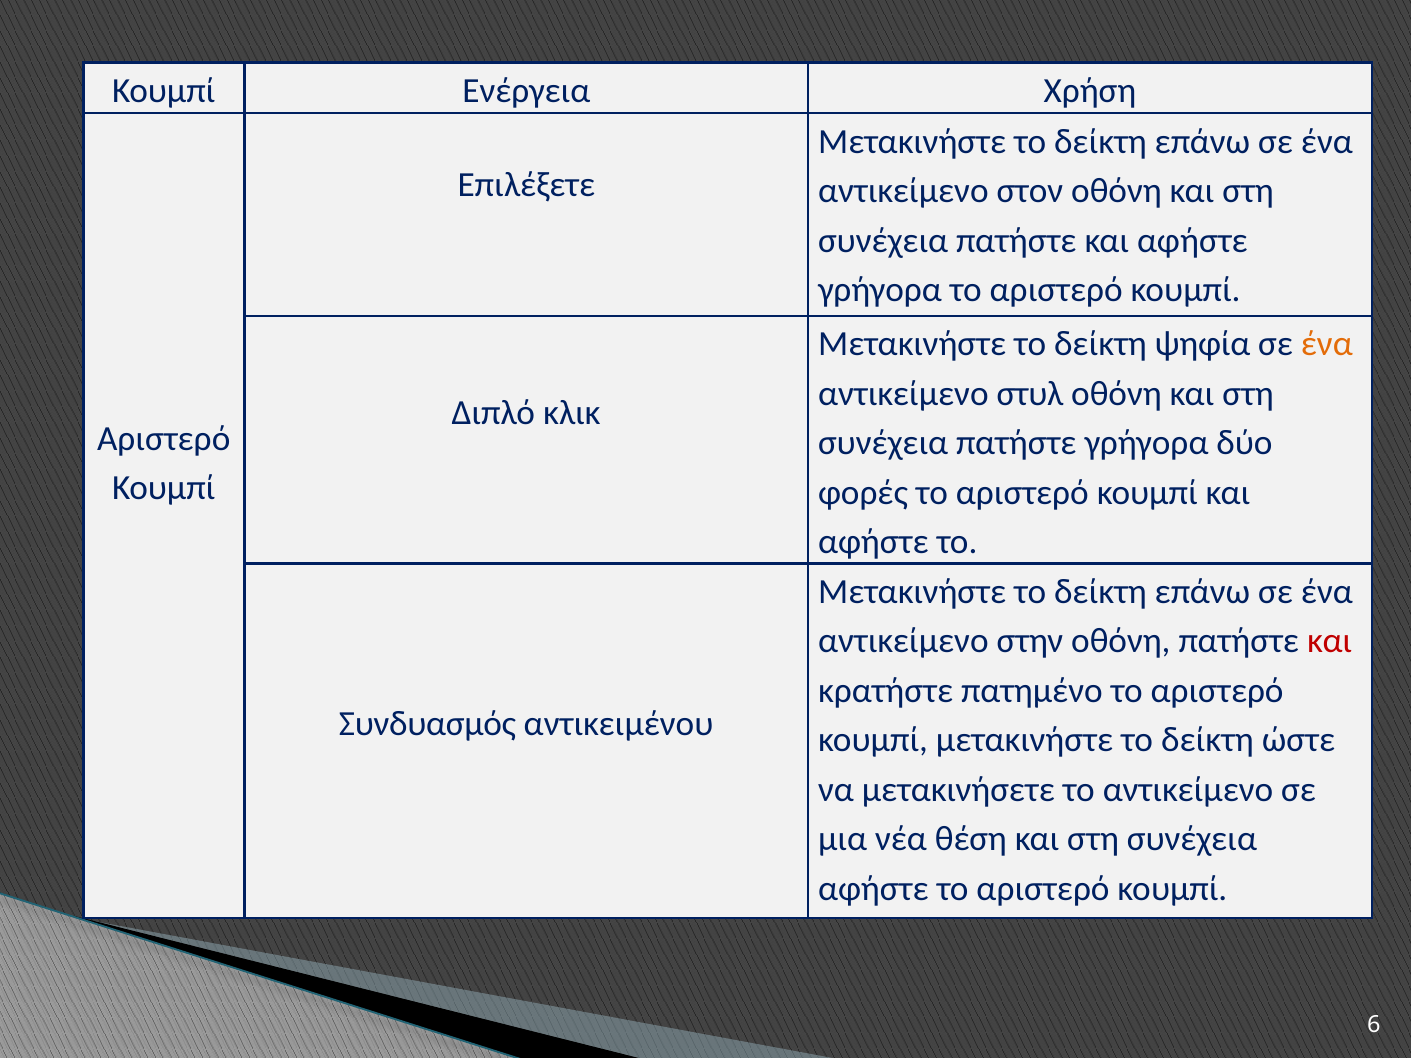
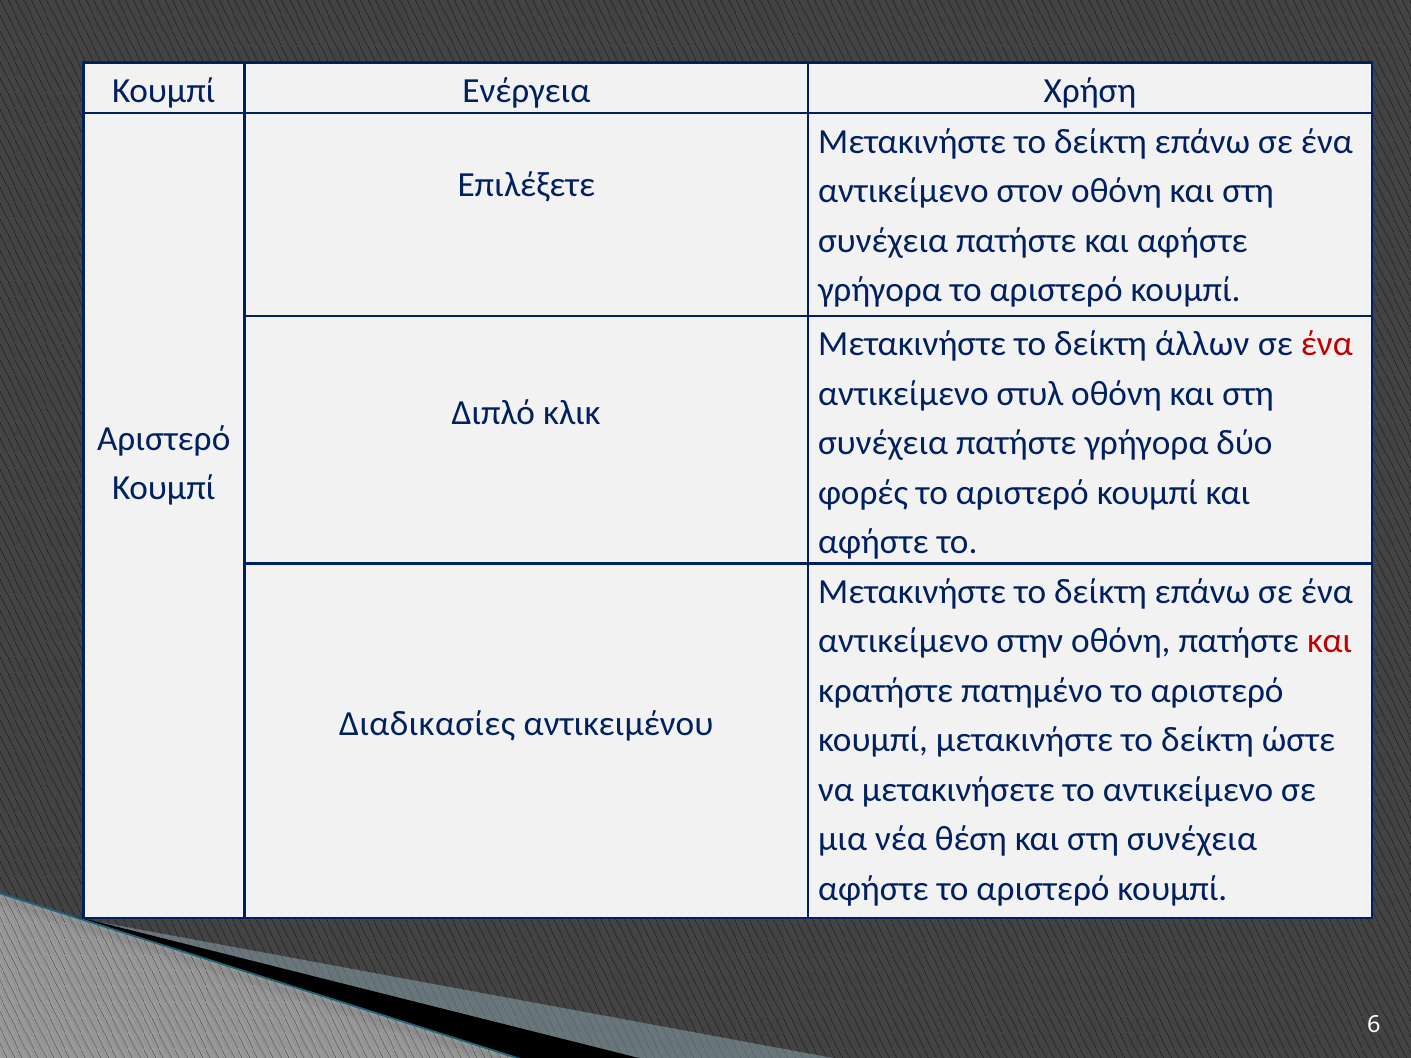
ψηφία: ψηφία -> άλλων (1202, 344)
ένα colour: orange -> red (1327, 344)
Συνδυασμός: Συνδυασμός -> Διαδικασίες (427, 724)
